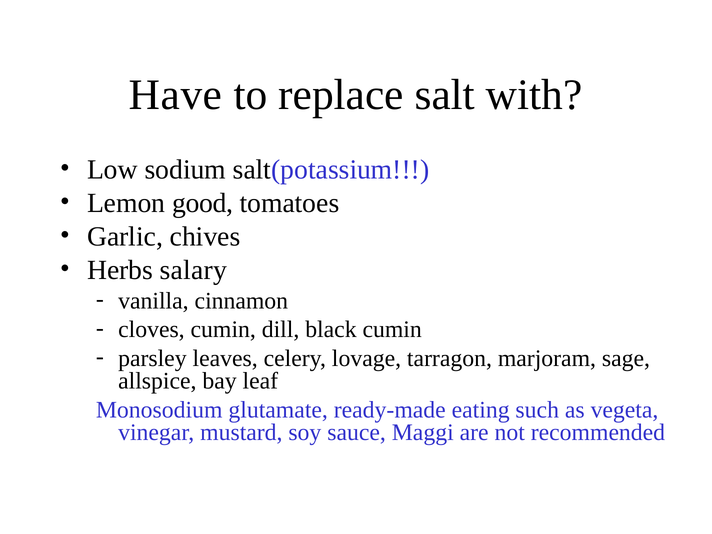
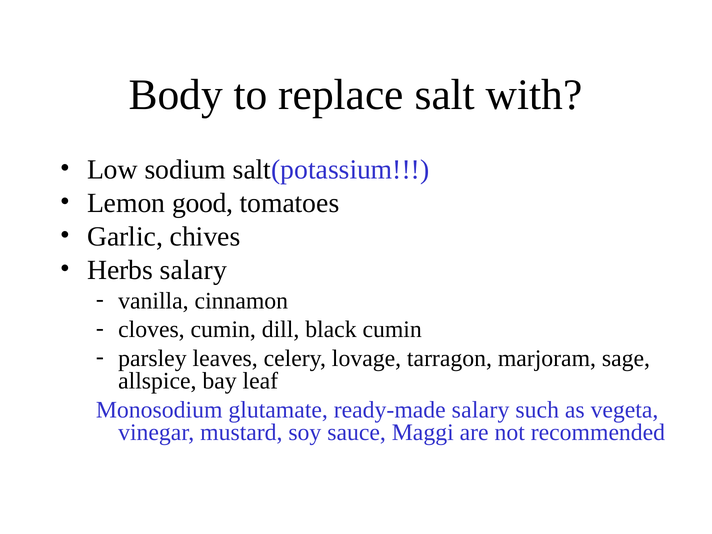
Have: Have -> Body (176, 95)
ready-made eating: eating -> salary (481, 410)
